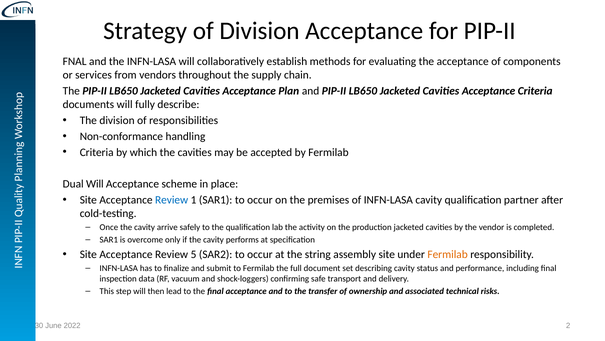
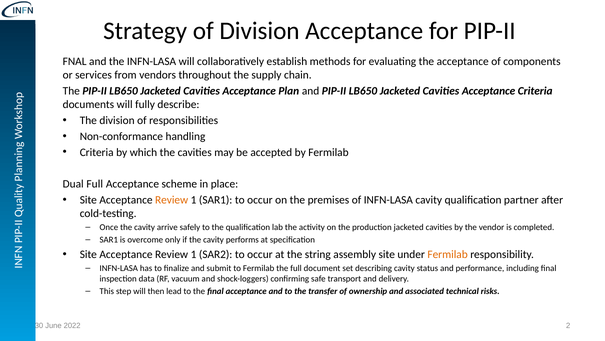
Dual Will: Will -> Full (95, 184)
Review colour: blue -> orange (172, 200)
5: 5 -> 1 (194, 254)
